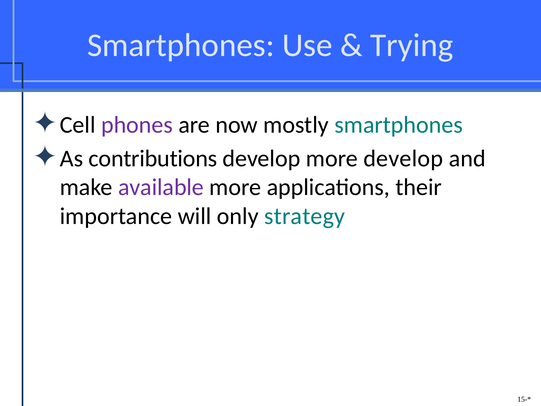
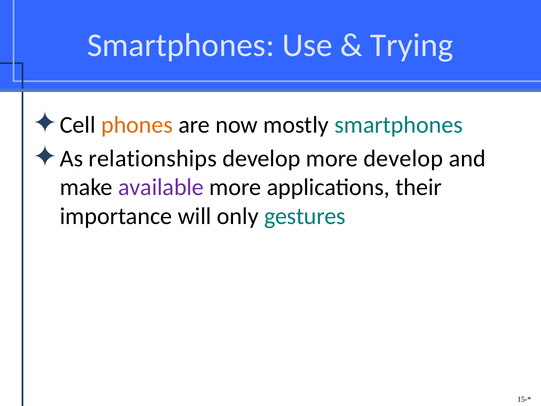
phones colour: purple -> orange (137, 125)
contributions: contributions -> relationships (153, 158)
strategy: strategy -> gestures (305, 216)
